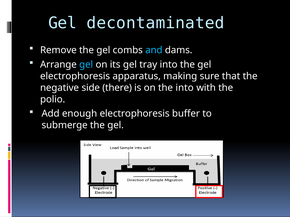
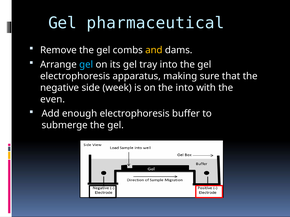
decontaminated: decontaminated -> pharmaceutical (156, 23)
and colour: light blue -> yellow (154, 50)
there: there -> week (117, 88)
polio: polio -> even (53, 99)
